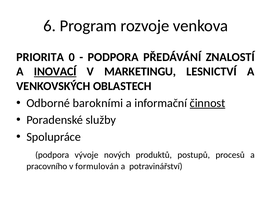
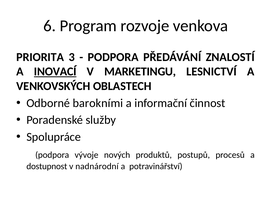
0: 0 -> 3 (72, 57)
činnost underline: present -> none (208, 103)
pracovního: pracovního -> dostupnost (47, 166)
formulován: formulován -> nadnárodní (97, 166)
